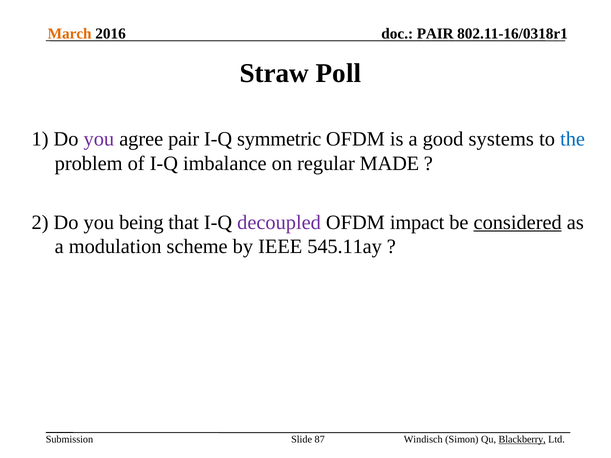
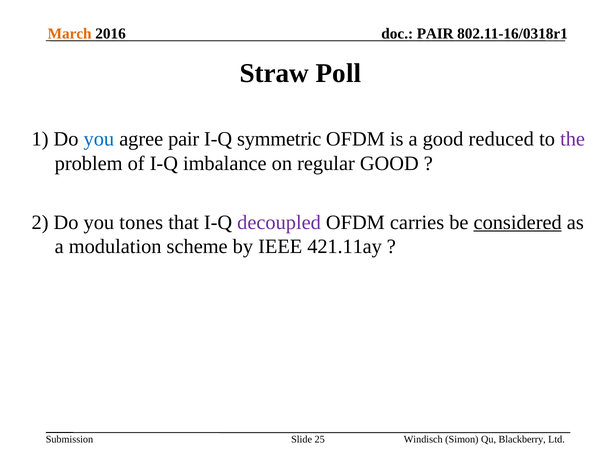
you colour: purple -> blue (99, 139)
systems: systems -> reduced (501, 139)
the colour: blue -> purple (573, 139)
regular MADE: MADE -> GOOD (389, 163)
being: being -> tones (141, 222)
impact: impact -> carries (417, 222)
545.11ay: 545.11ay -> 421.11ay (345, 247)
87: 87 -> 25 (320, 439)
Blackberry underline: present -> none (522, 440)
